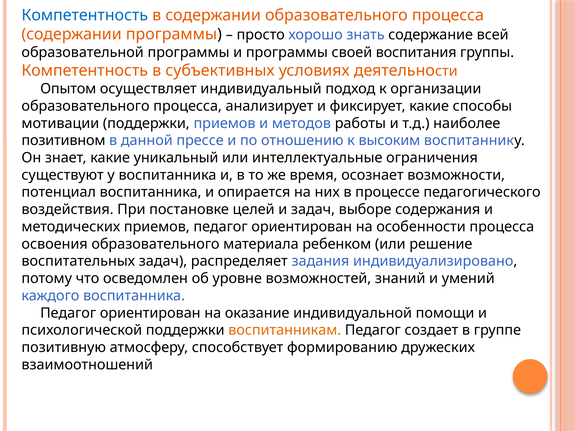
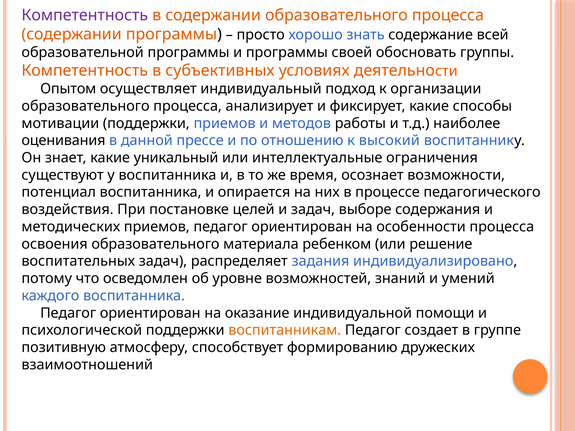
Компетентность colour: blue -> purple (85, 15)
воспитания: воспитания -> обосновать (416, 52)
позитивном: позитивном -> оценивания (63, 141)
высоким: высоким -> высокий (389, 141)
